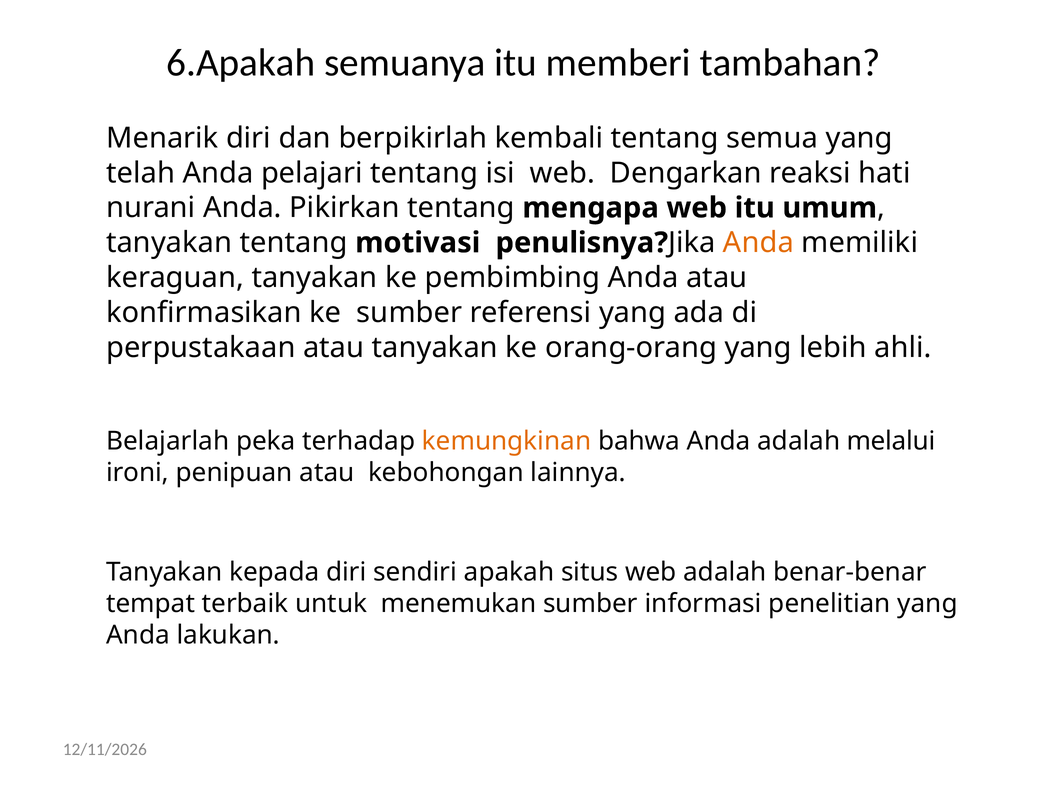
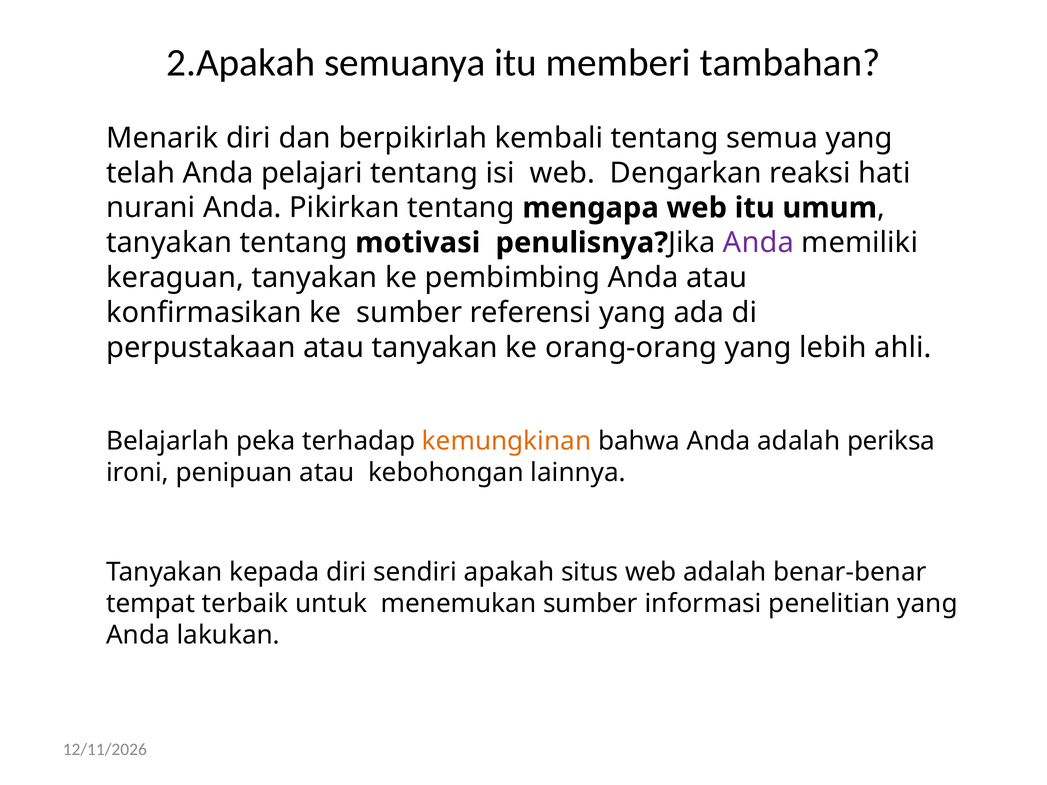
6.Apakah: 6.Apakah -> 2.Apakah (241, 63)
Anda colour: orange -> purple (758, 243)
melalui: melalui -> periksa (891, 441)
